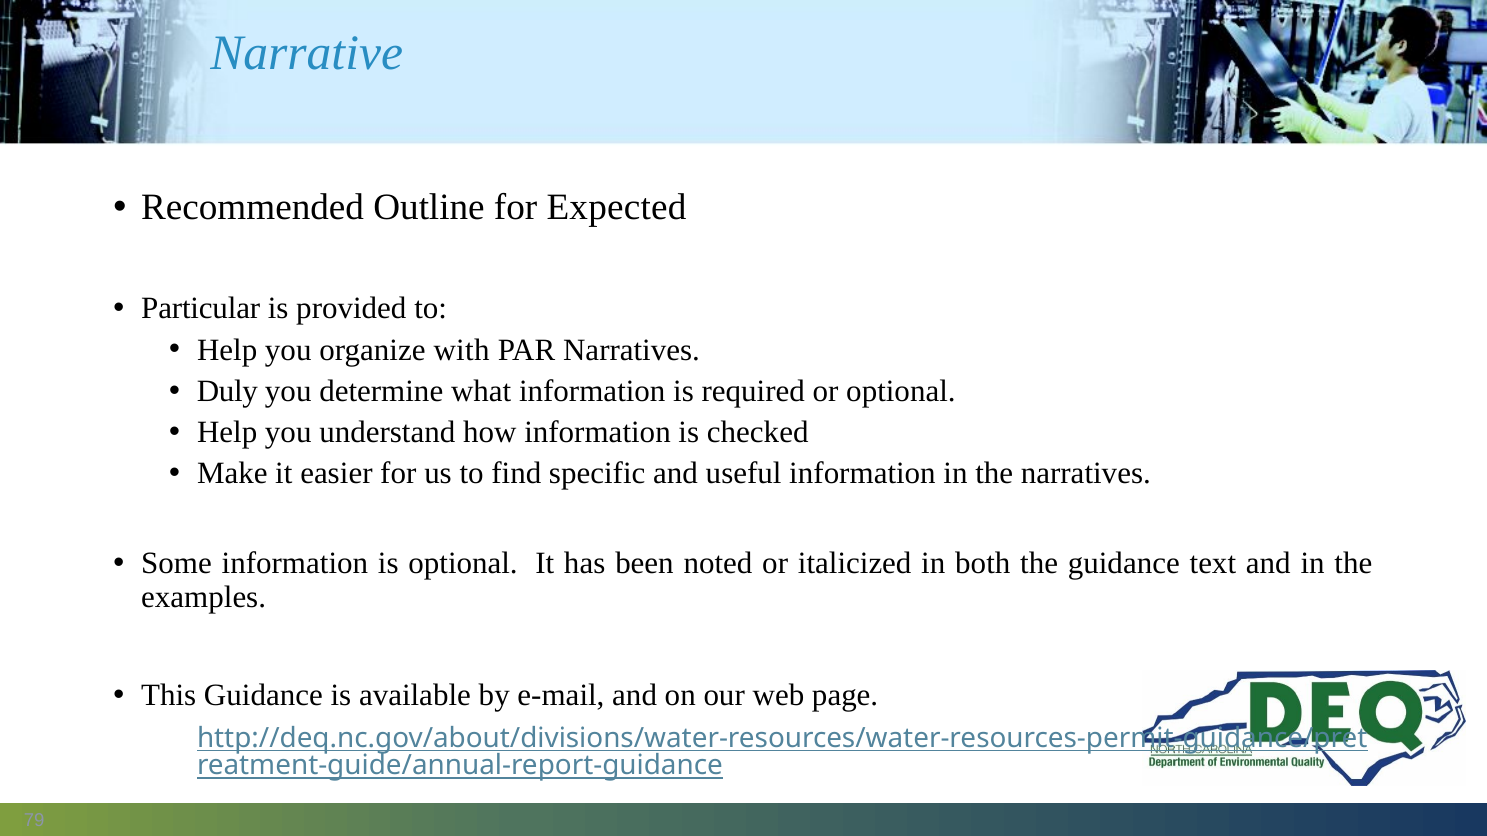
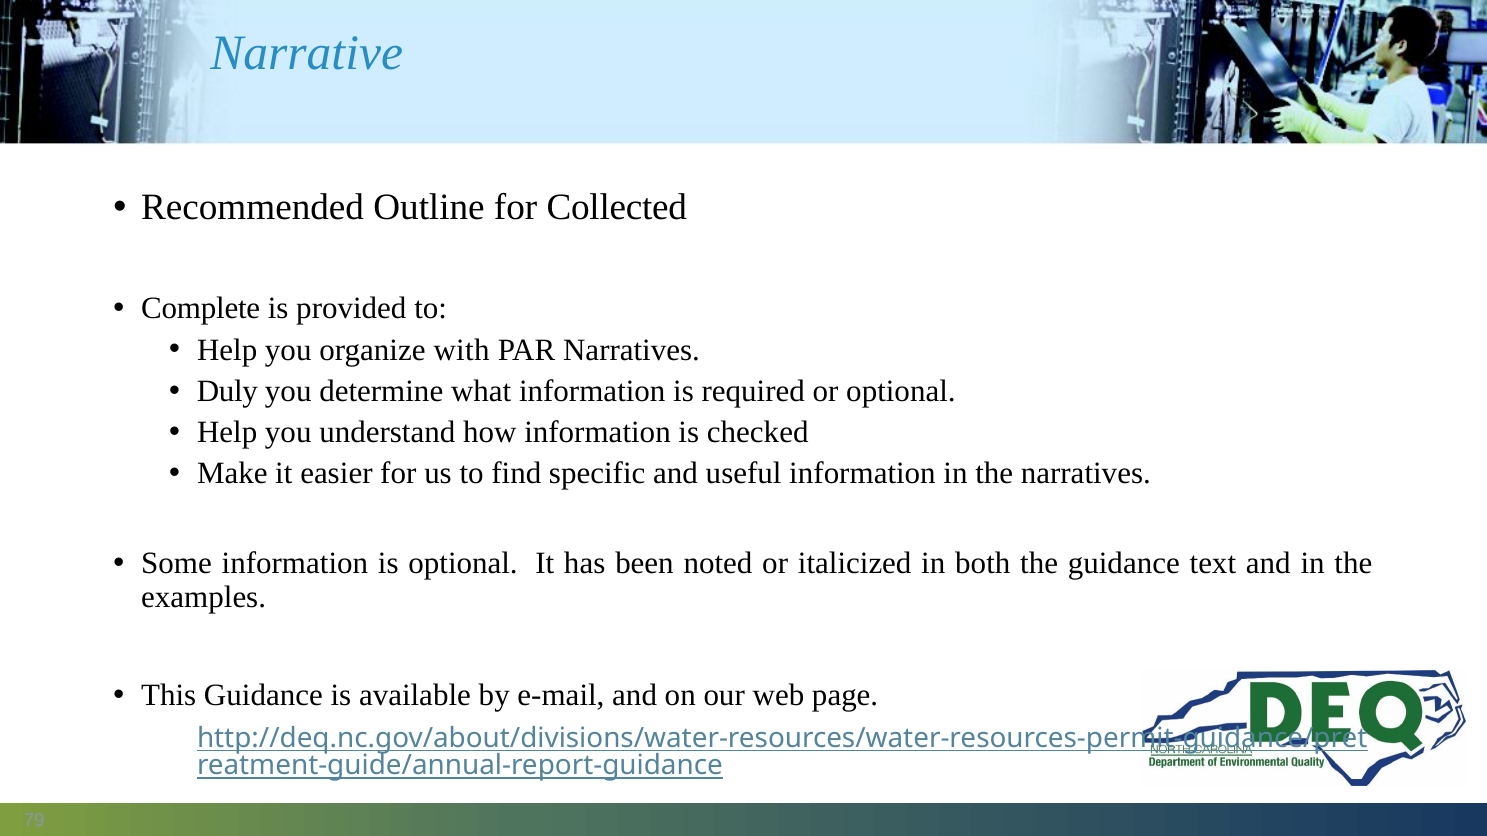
Expected: Expected -> Collected (617, 208)
Particular: Particular -> Complete (201, 309)
